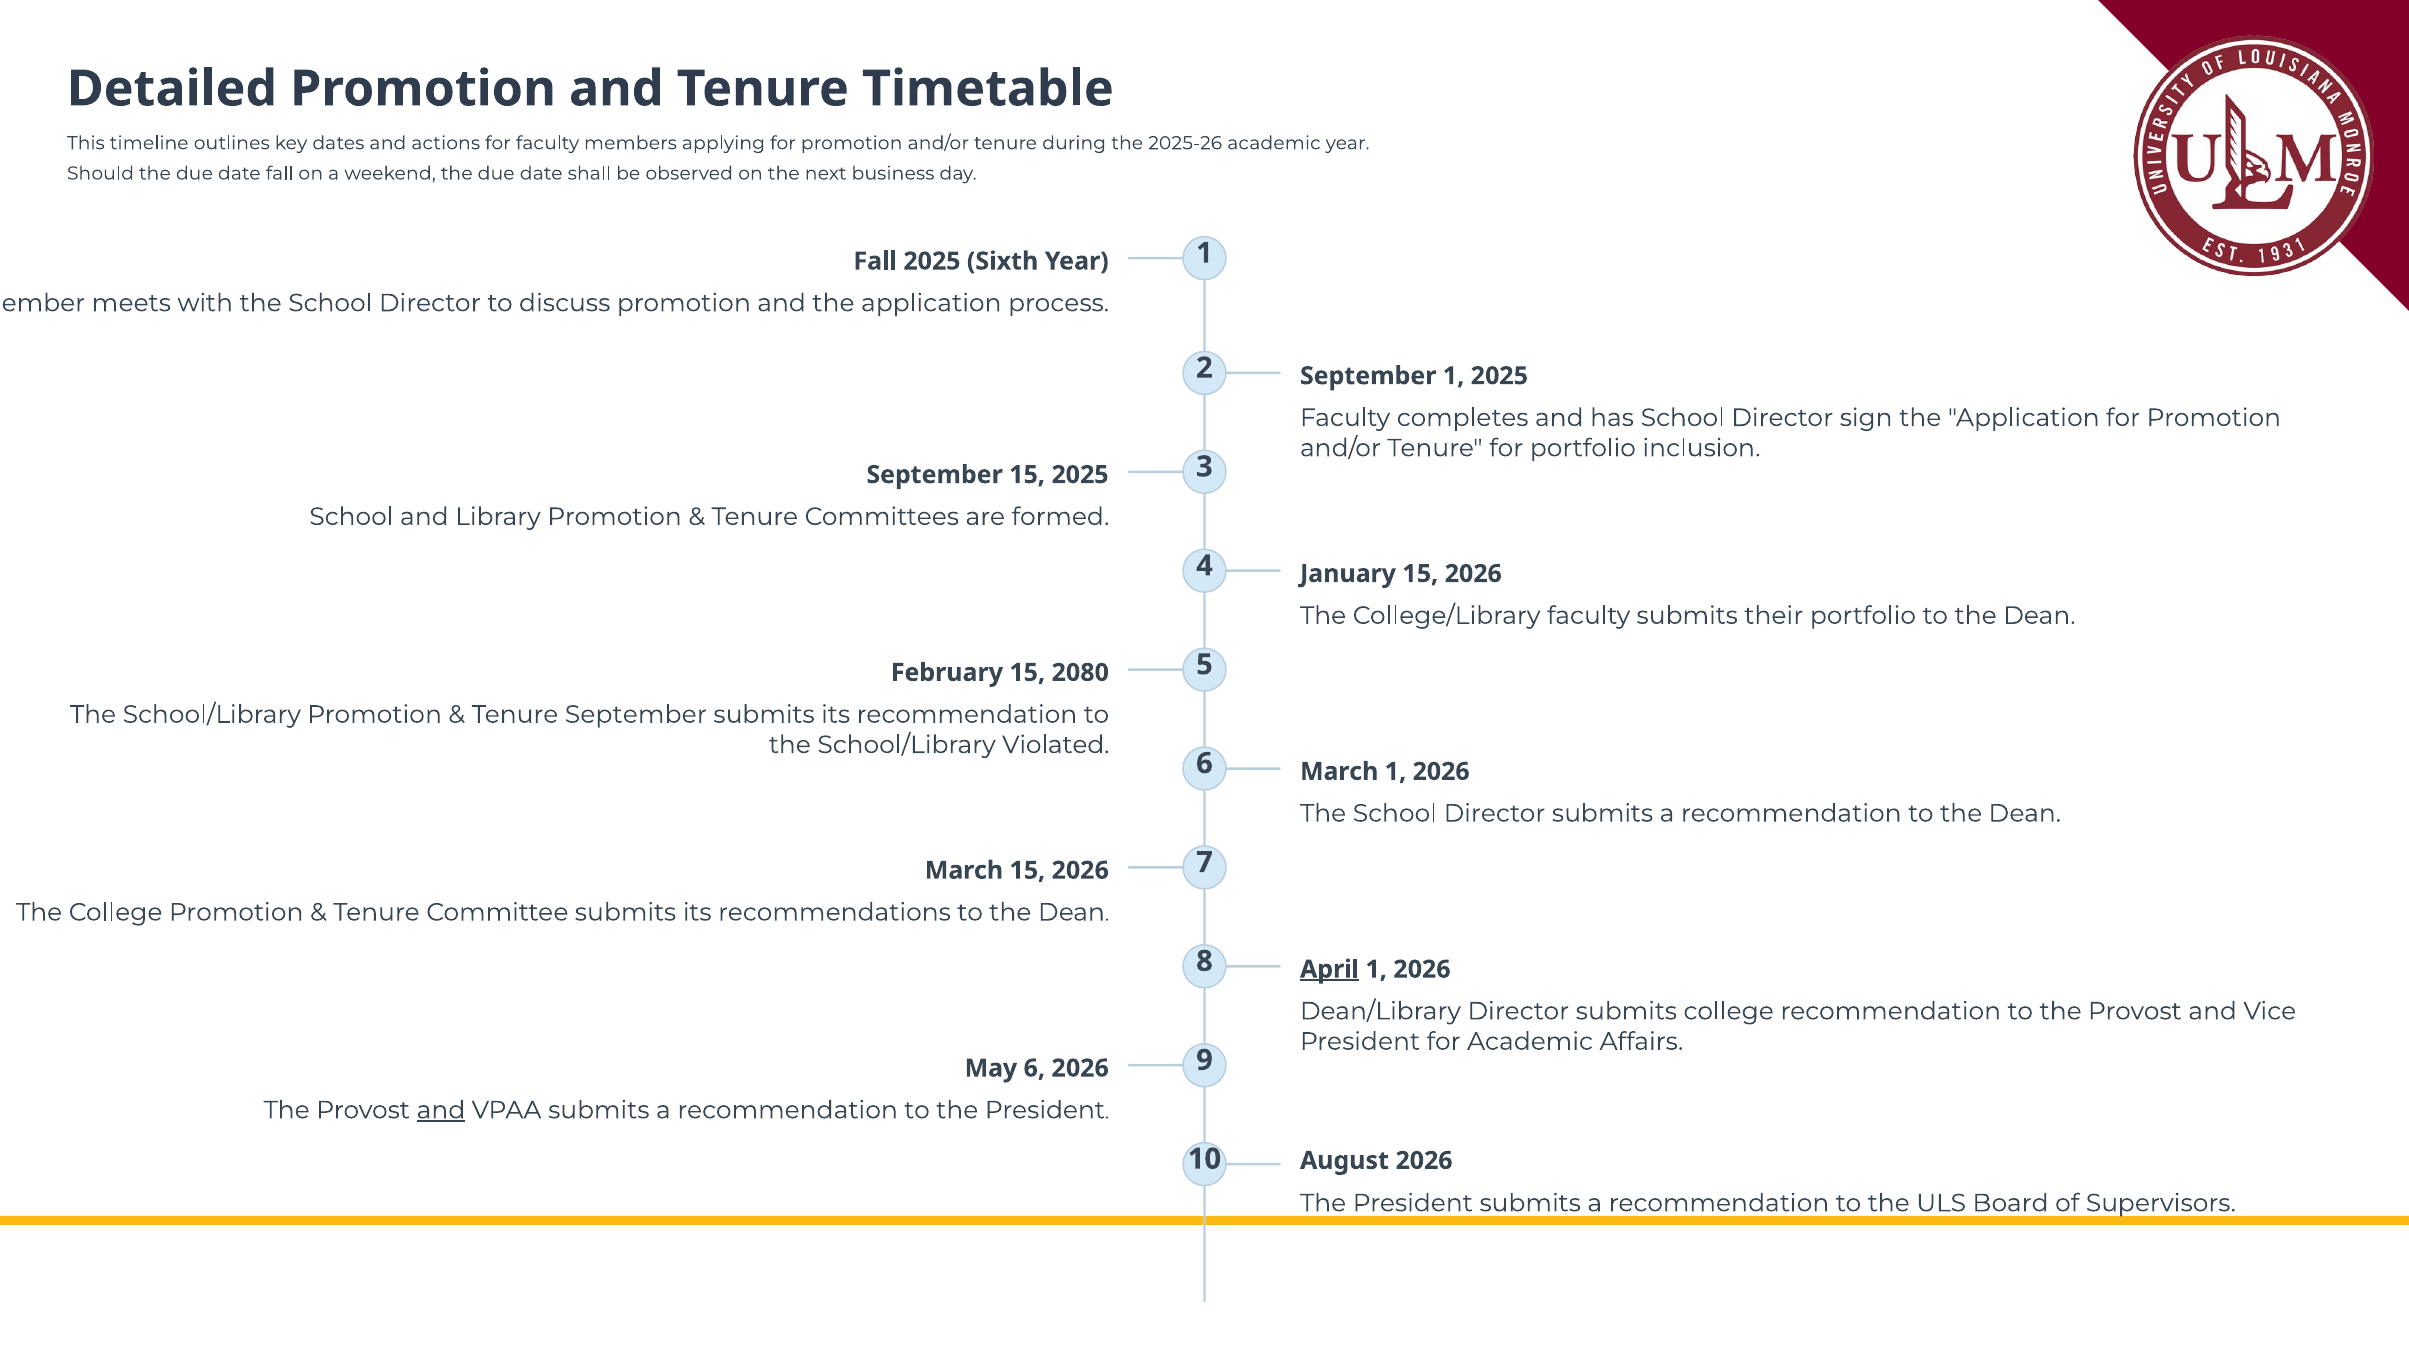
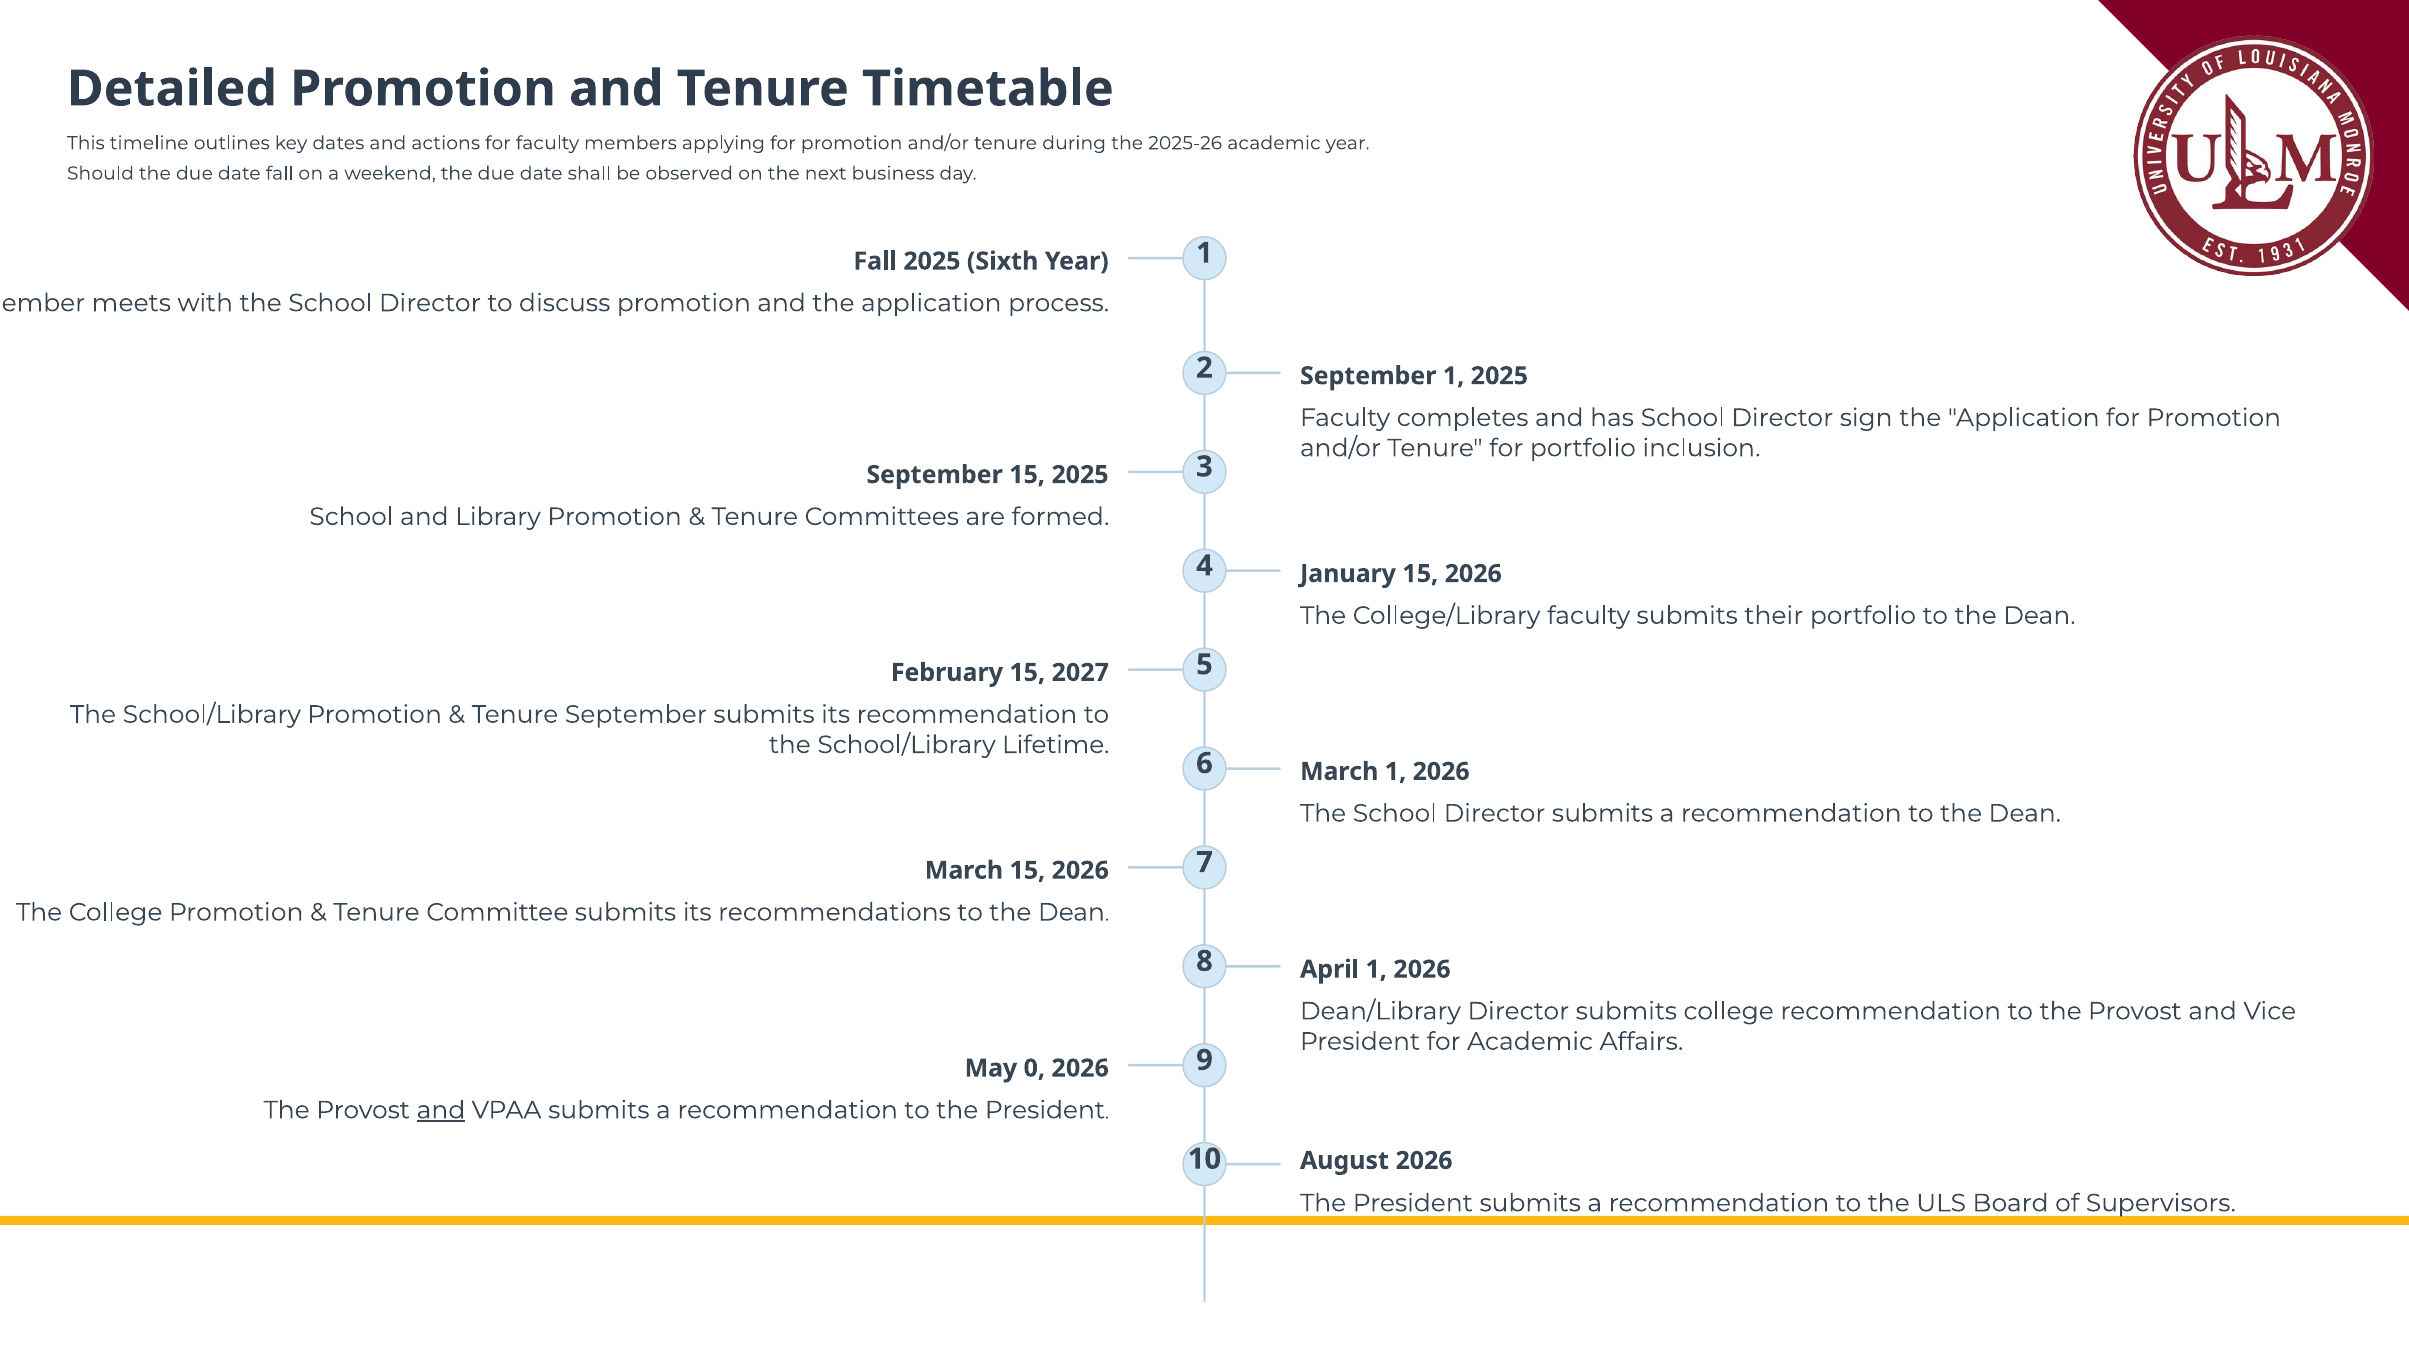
2080: 2080 -> 2027 (1080, 673)
Violated: Violated -> Lifetime (1056, 745)
April underline: present -> none (1330, 969)
May 6: 6 -> 0 (1034, 1068)
